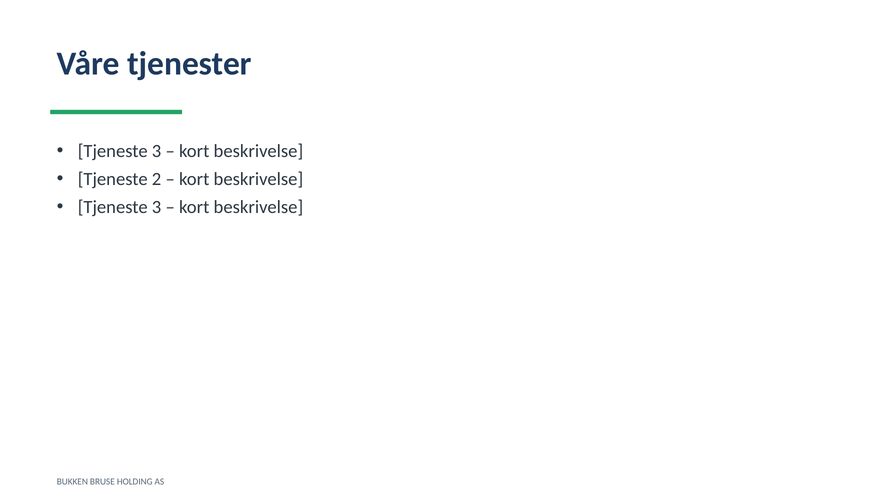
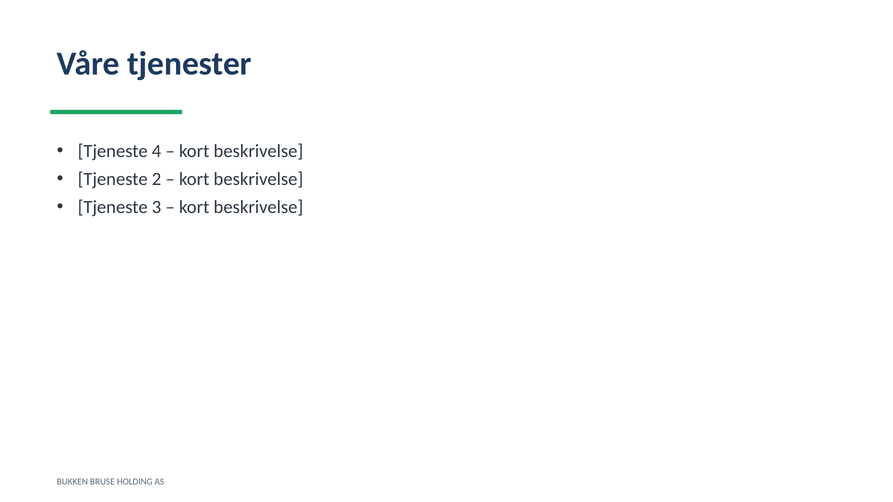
3: 3 -> 4 (157, 151)
